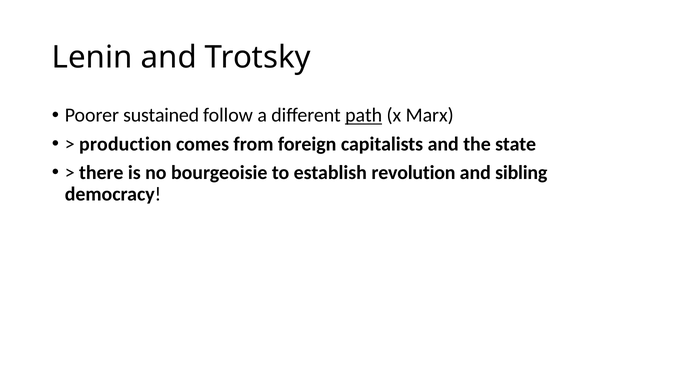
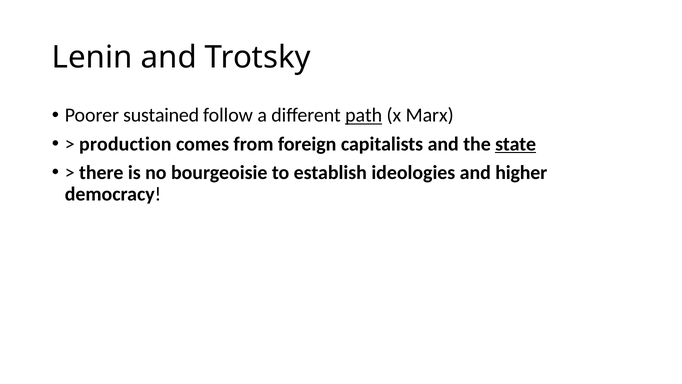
state underline: none -> present (516, 144)
revolution: revolution -> ideologies (413, 172)
sibling: sibling -> higher (521, 172)
